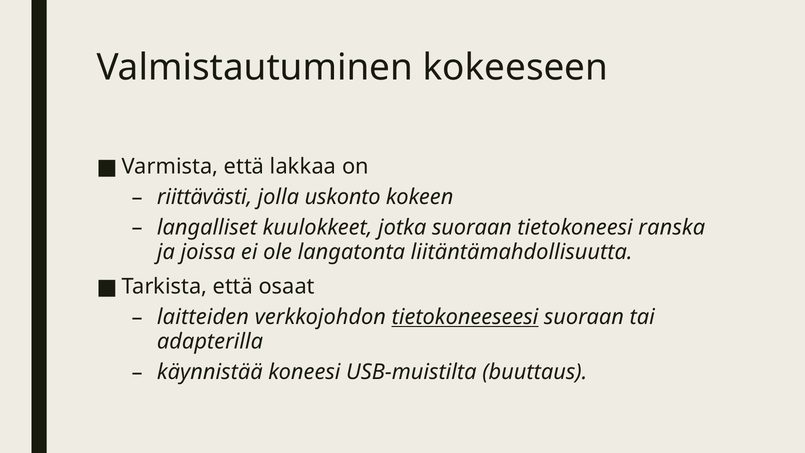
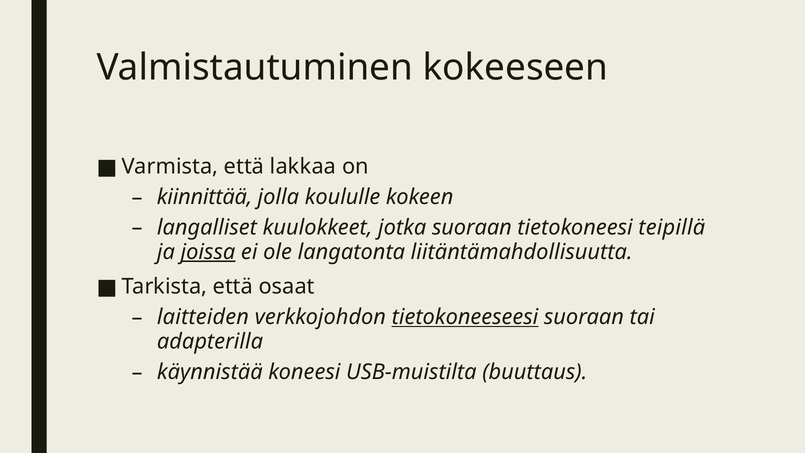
riittävästi: riittävästi -> kiinnittää (205, 197)
uskonto: uskonto -> koululle (343, 197)
ranska: ranska -> teipillä (672, 227)
joissa underline: none -> present (208, 252)
